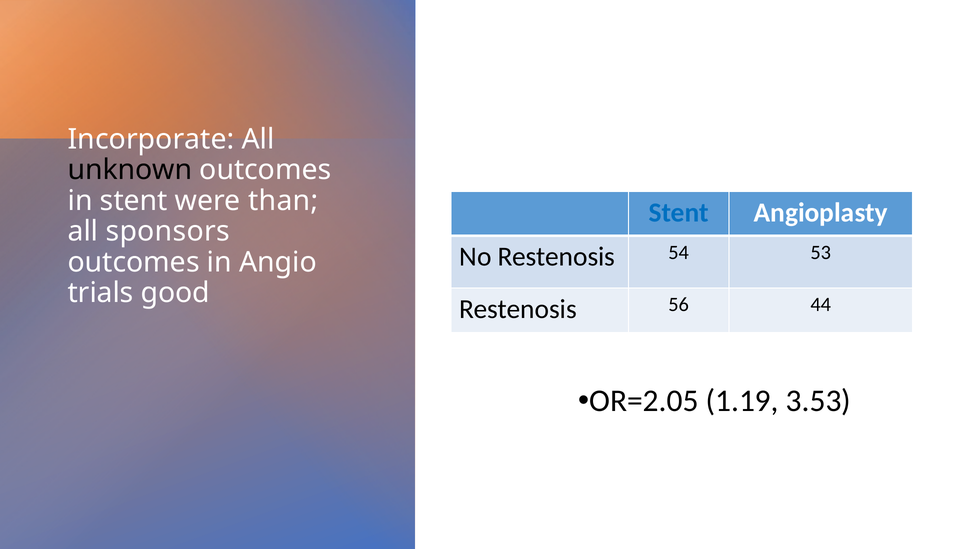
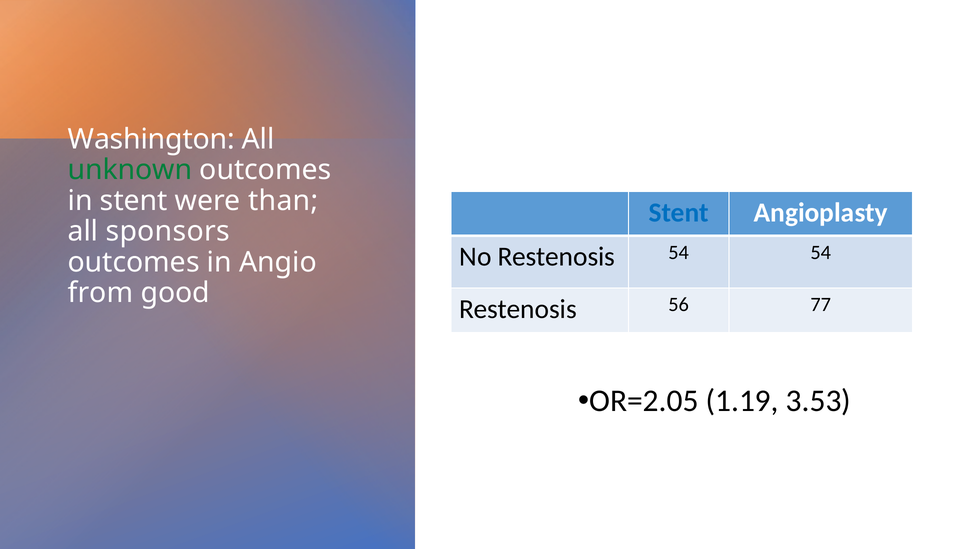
Incorporate: Incorporate -> Washington (151, 139)
unknown colour: black -> green (130, 170)
54 53: 53 -> 54 (821, 252)
trials: trials -> from (100, 293)
44: 44 -> 77 (821, 304)
